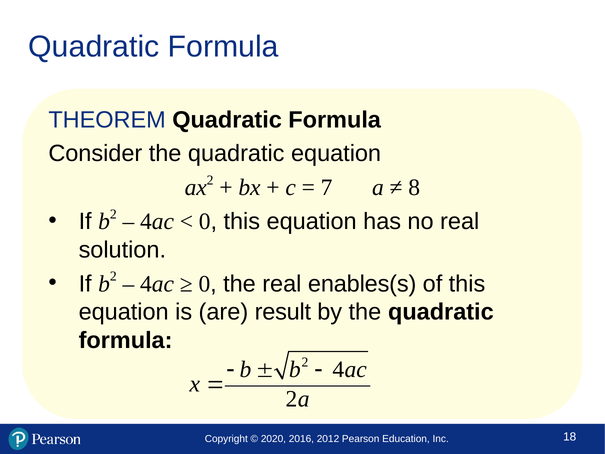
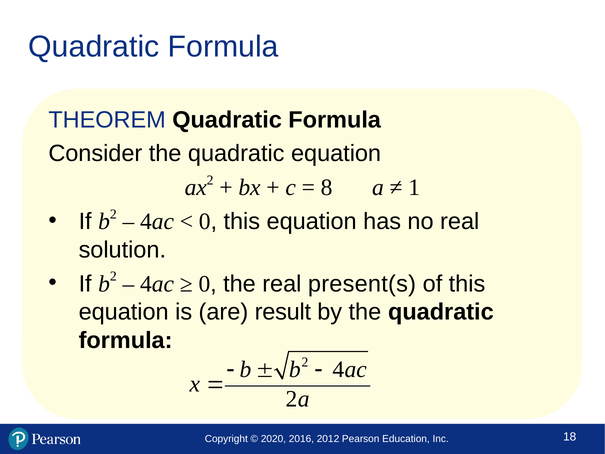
7: 7 -> 8 (327, 187)
8: 8 -> 1 (414, 187)
enables(s: enables(s -> present(s (362, 284)
